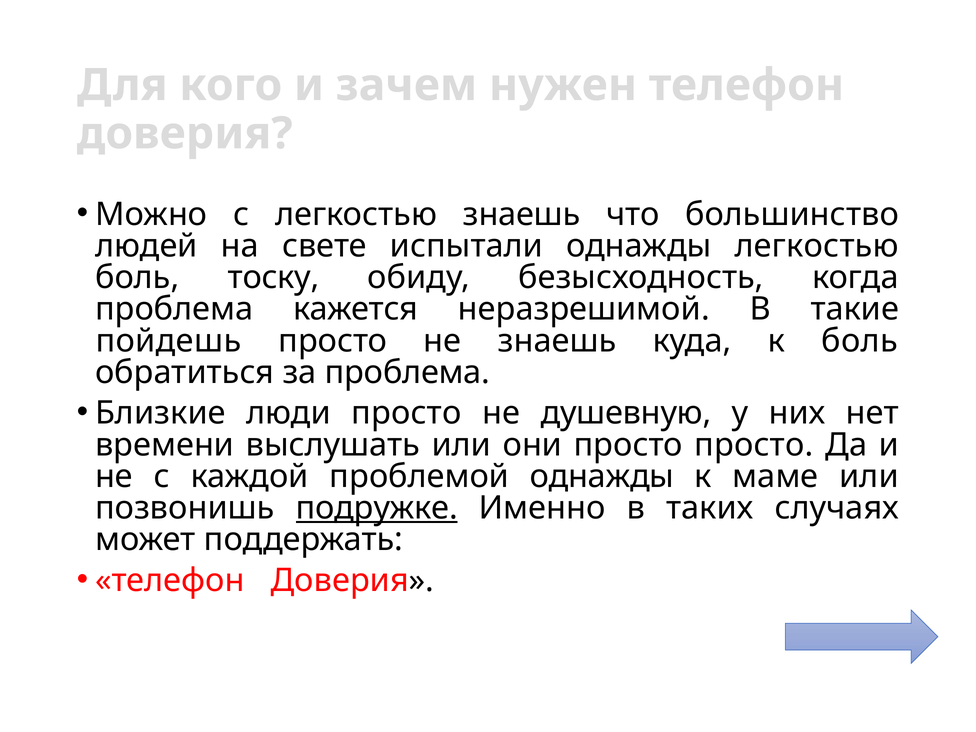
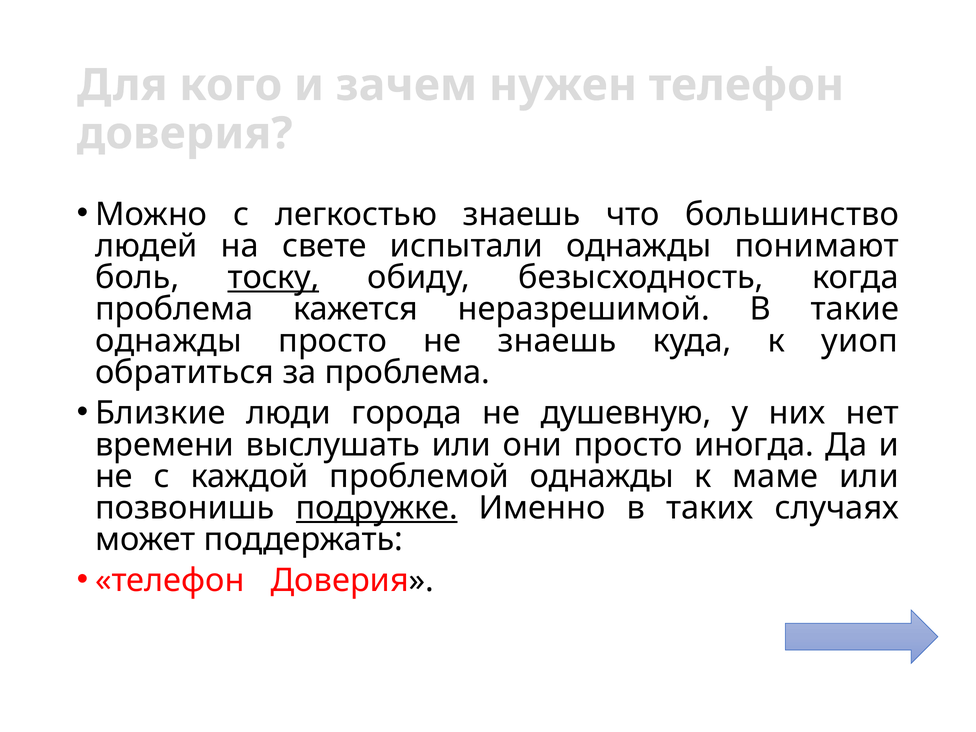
однажды легкостью: легкостью -> понимают (817, 246)
тоску underline: none -> present (273, 278)
пойдешь: пойдешь -> однажды (169, 341)
к боль: боль -> уиоп (860, 341)
люди просто: просто -> города (407, 413)
просто просто: просто -> иногда (754, 445)
